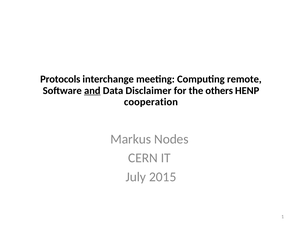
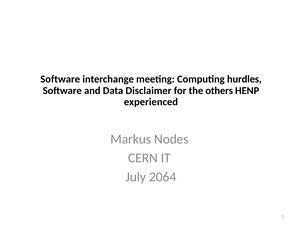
Protocols: Protocols -> Software (60, 79)
remote: remote -> hurdles (244, 79)
and underline: present -> none (92, 90)
cooperation: cooperation -> experienced (151, 102)
2015: 2015 -> 2064 (163, 176)
